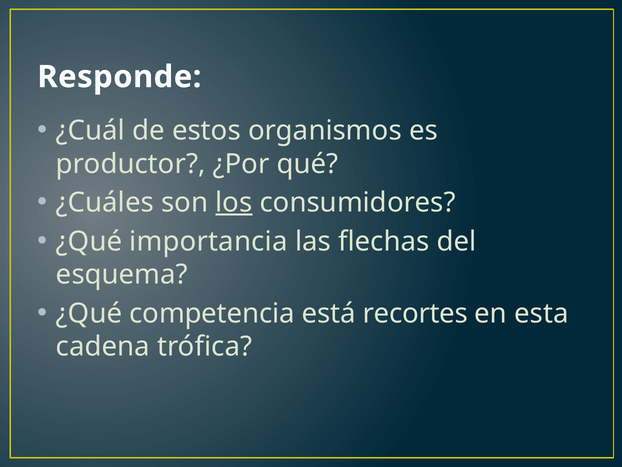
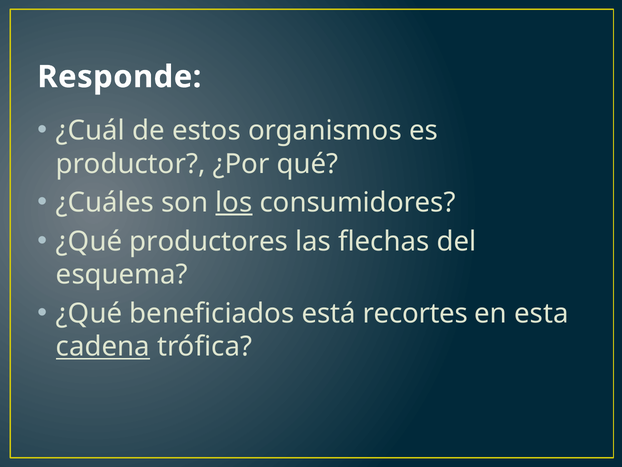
importancia: importancia -> productores (209, 241)
competencia: competencia -> beneficiados (212, 313)
cadena underline: none -> present (103, 346)
